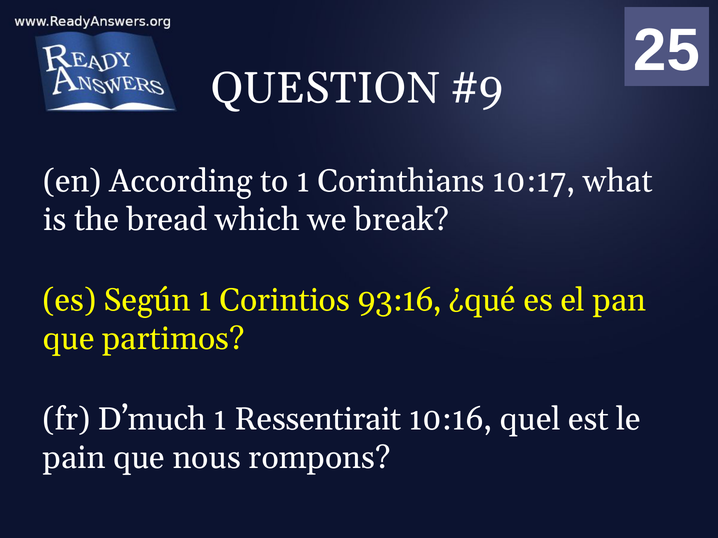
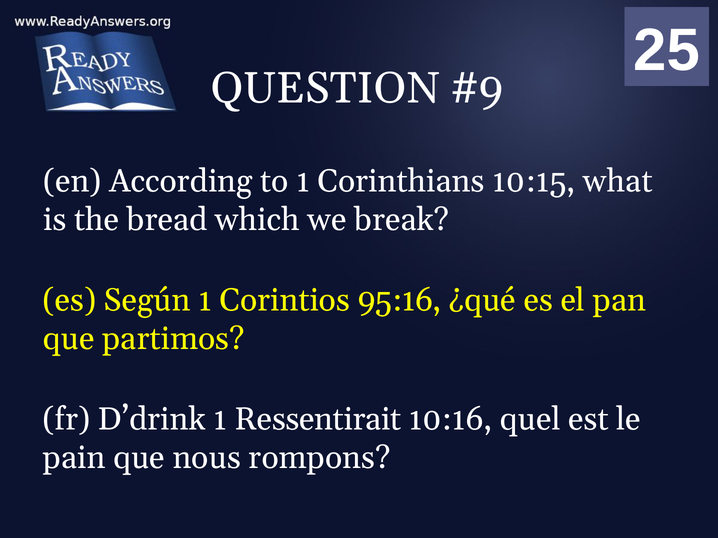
10:17: 10:17 -> 10:15 (534, 182)
93:16: 93:16 -> 95:16 (400, 301)
D’much: D’much -> D’drink (152, 420)
